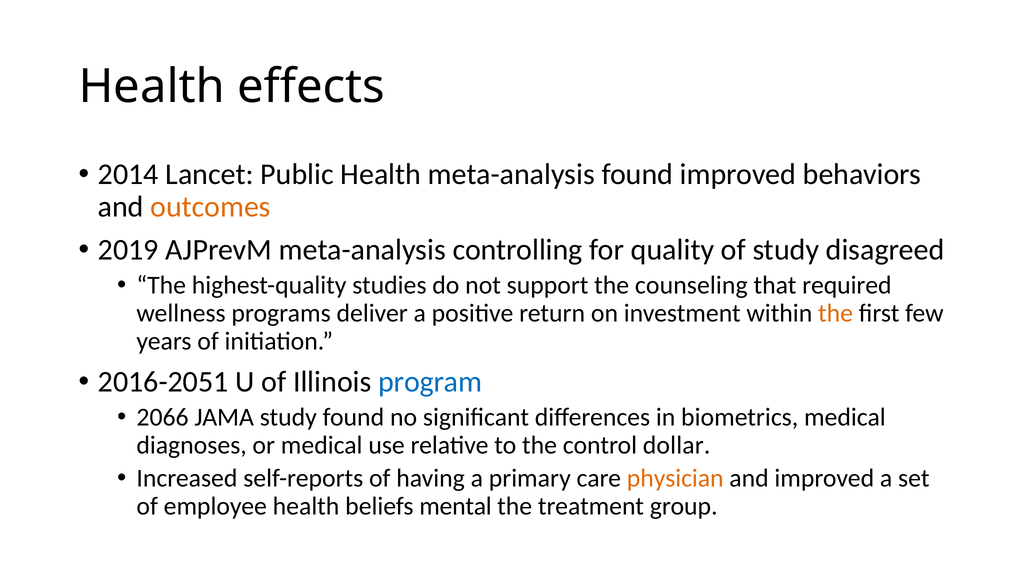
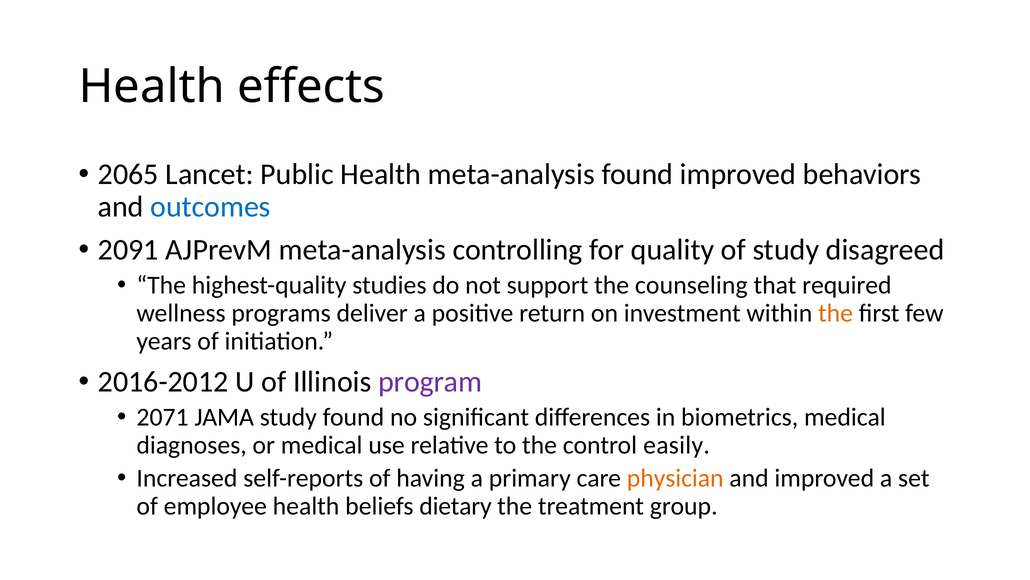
2014: 2014 -> 2065 (128, 174)
outcomes colour: orange -> blue (211, 206)
2019: 2019 -> 2091 (128, 250)
2016-2051: 2016-2051 -> 2016-2012 (163, 381)
program colour: blue -> purple (430, 381)
2066: 2066 -> 2071 (163, 417)
dollar: dollar -> easily (677, 445)
mental: mental -> dietary (456, 506)
